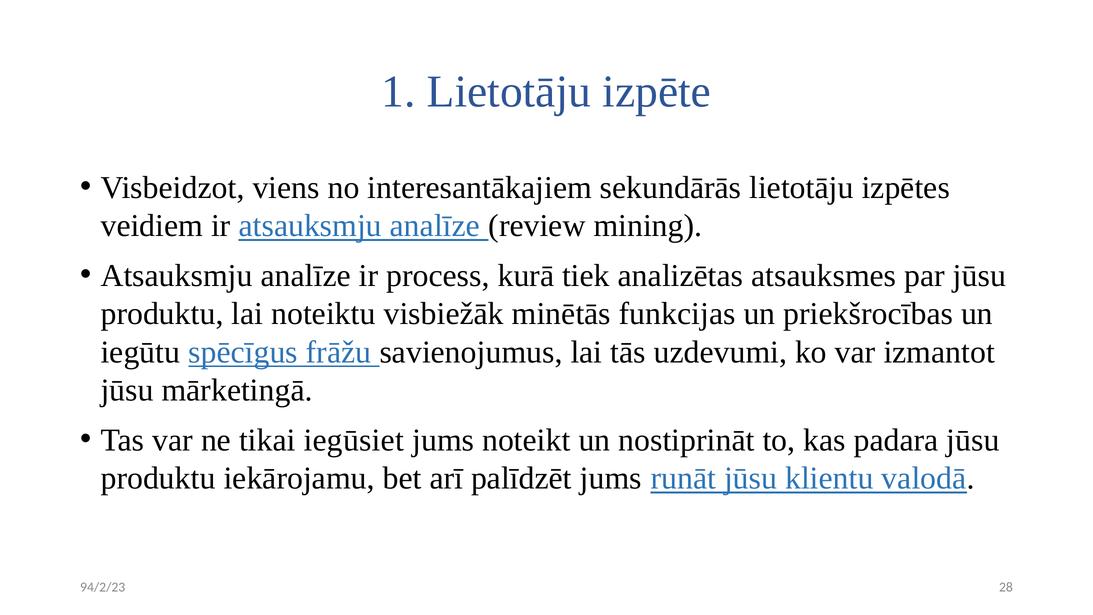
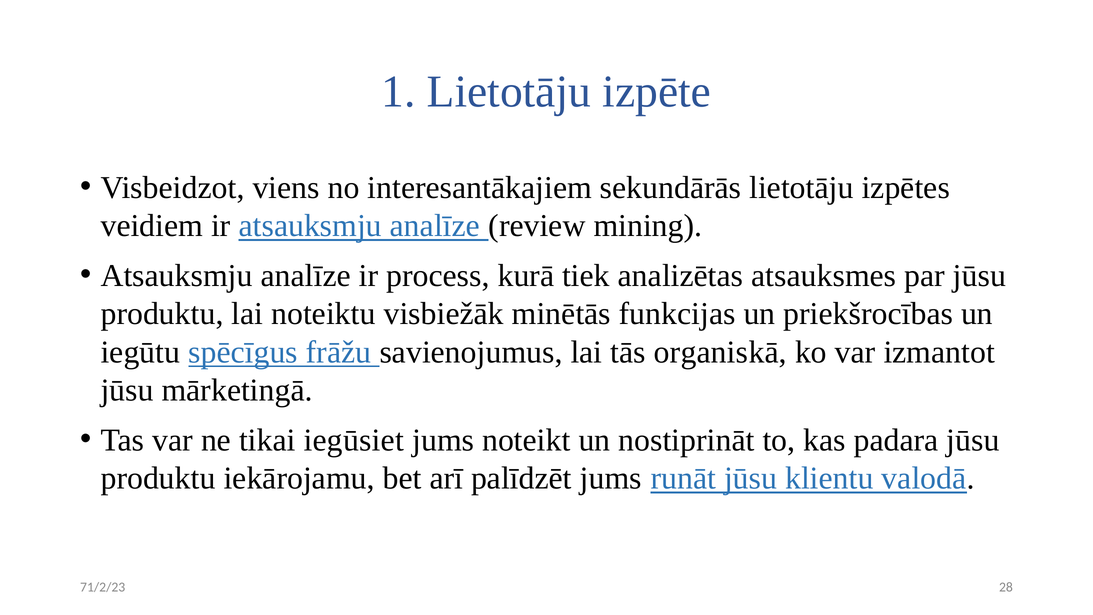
uzdevumi: uzdevumi -> organiskā (720, 352)
94/2/23: 94/2/23 -> 71/2/23 (103, 587)
